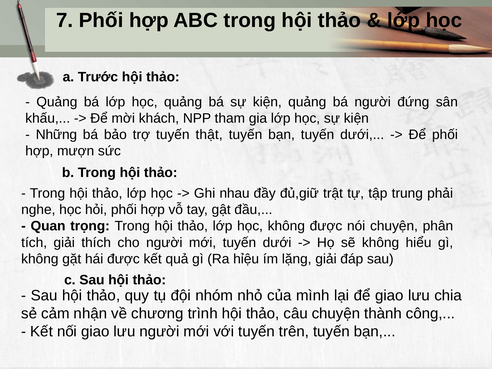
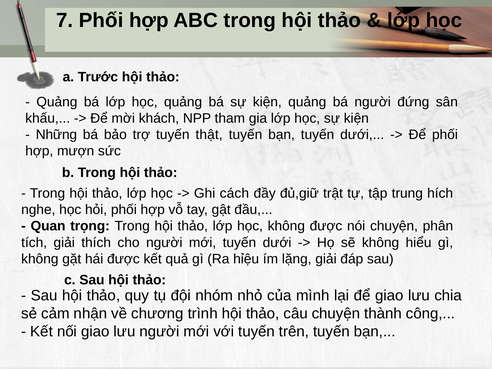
nhau: nhau -> cách (234, 193)
phải: phải -> hích (440, 193)
